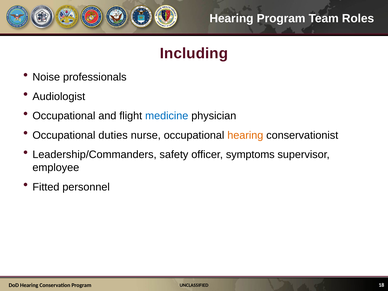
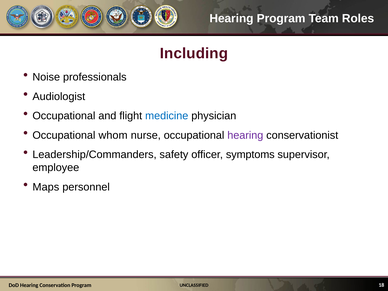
duties: duties -> whom (113, 135)
hearing colour: orange -> purple (245, 135)
Fitted: Fitted -> Maps (46, 187)
